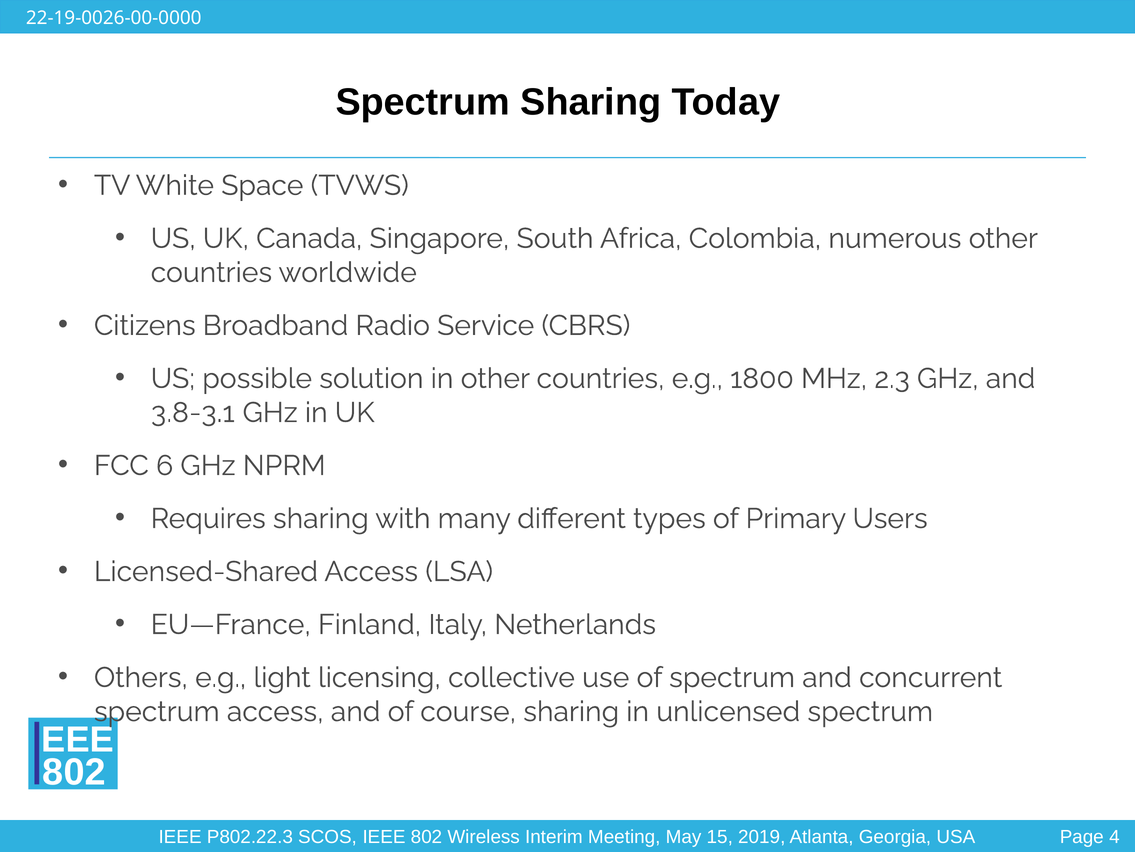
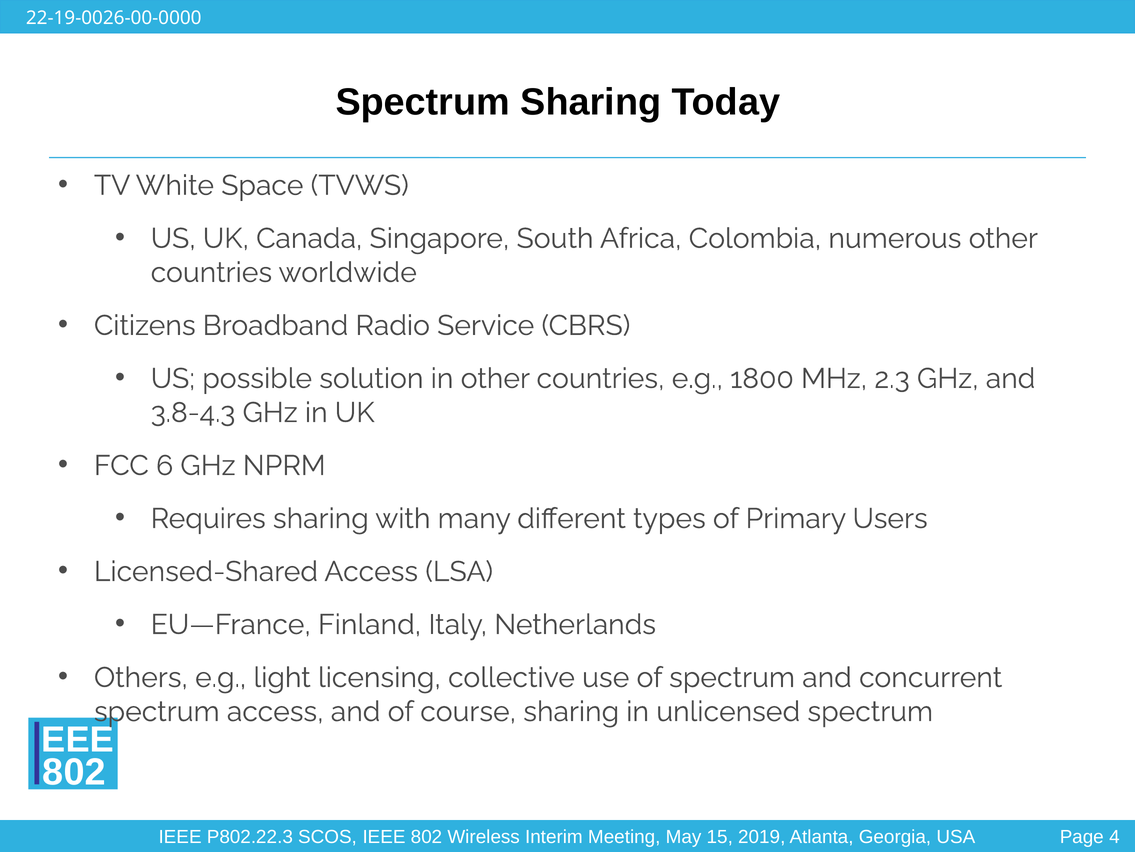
3.8-3.1: 3.8-3.1 -> 3.8-4.3 (193, 412)
